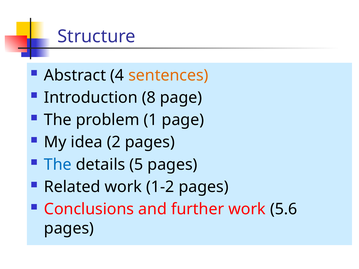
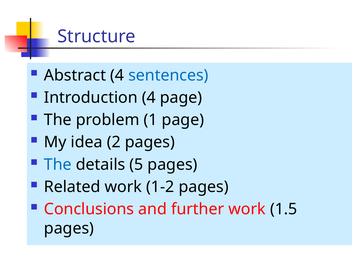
sentences colour: orange -> blue (168, 75)
Introduction 8: 8 -> 4 (149, 98)
5.6: 5.6 -> 1.5 (284, 209)
